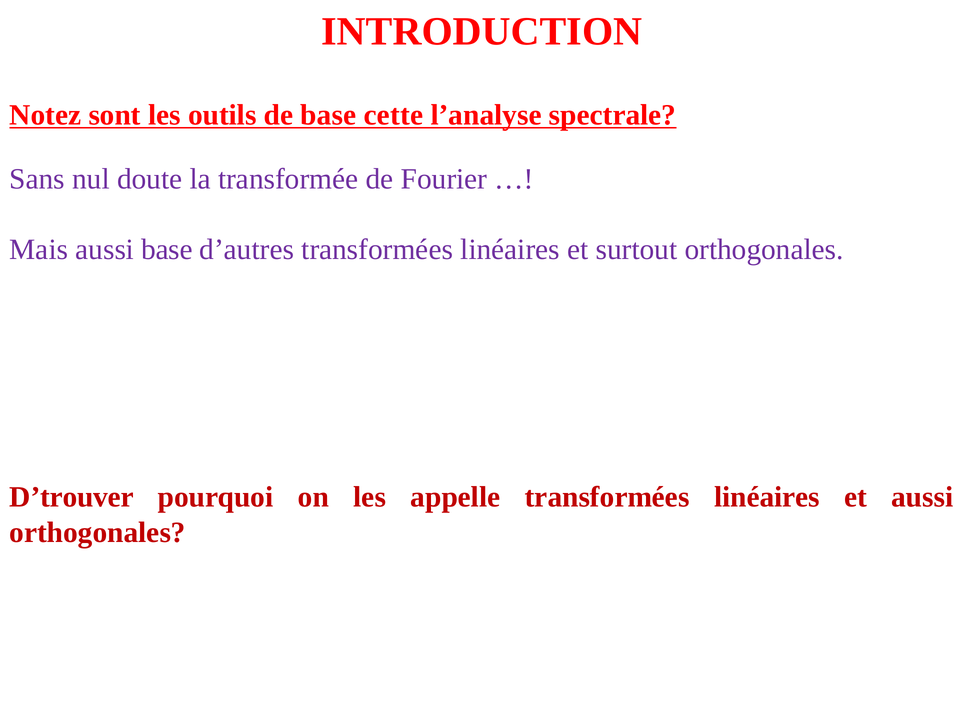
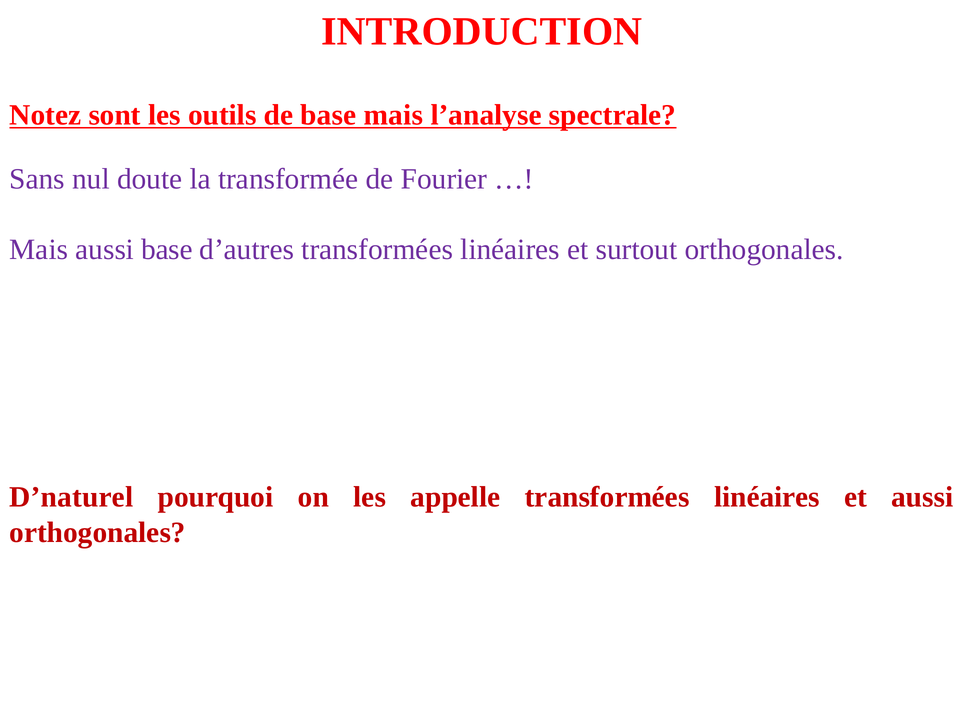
base cette: cette -> mais (393, 115)
D’trouver: D’trouver -> D’naturel (71, 497)
